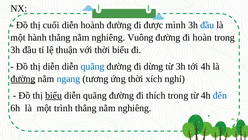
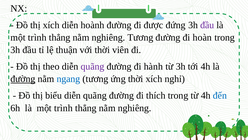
thị cuối: cuối -> xích (51, 25)
mình: mình -> đứng (176, 25)
đầu colour: blue -> purple (207, 25)
hành: hành -> trình (37, 37)
nghiêng Vuông: Vuông -> Tương (140, 37)
thời biểu: biểu -> viên (121, 50)
thị diễn: diễn -> theo (51, 66)
quãng colour: blue -> purple (93, 66)
dừng: dừng -> hành (153, 66)
biểu underline: present -> none (54, 95)
